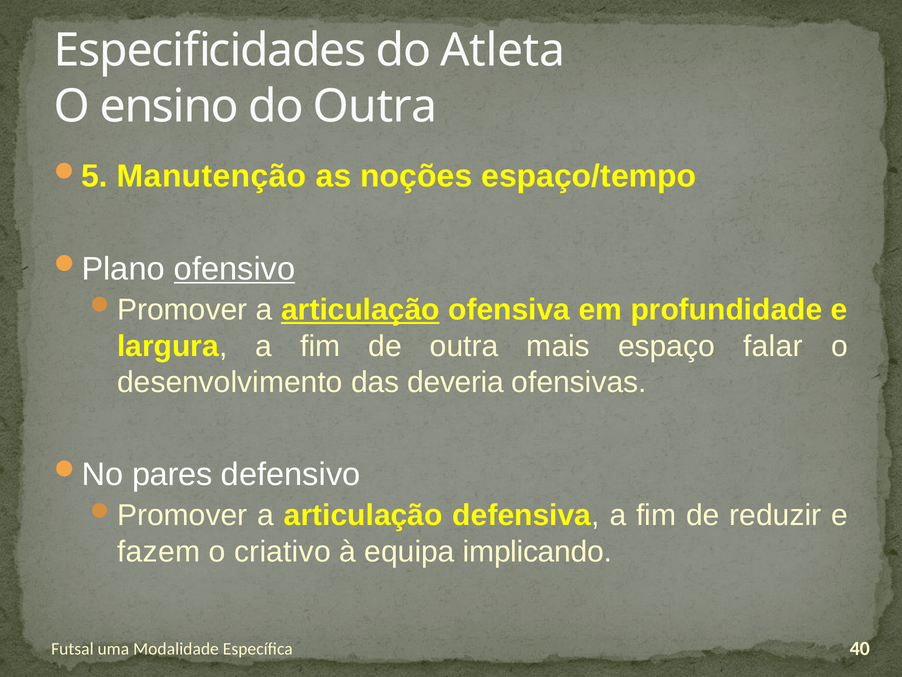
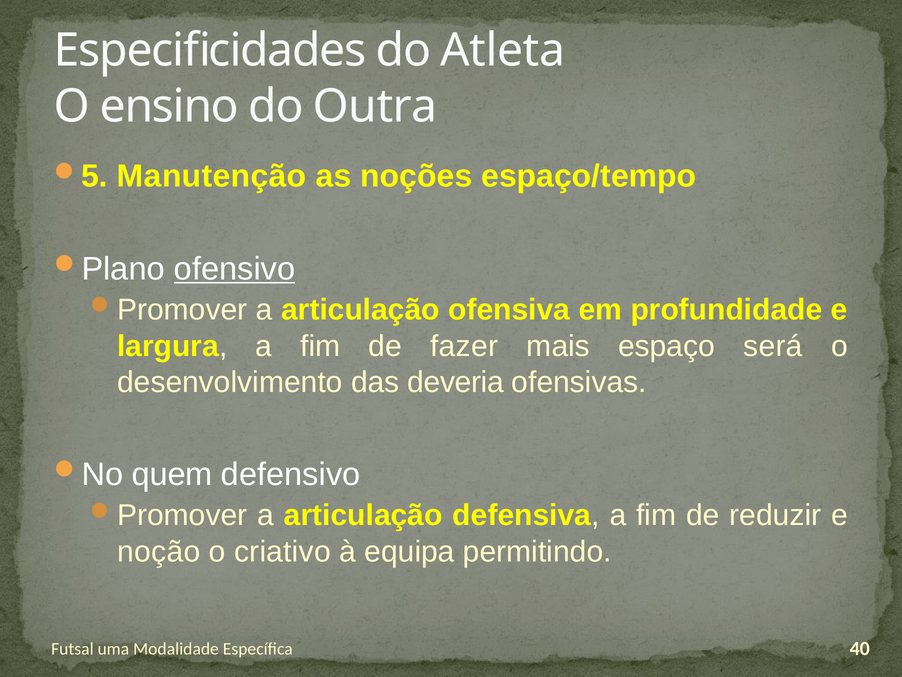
articulação underline: present -> none (360, 310)
de outra: outra -> fazer (464, 346)
falar: falar -> será (773, 346)
pares: pares -> quem (172, 474)
fazem: fazem -> noção (159, 551)
implicando: implicando -> permitindo (537, 551)
